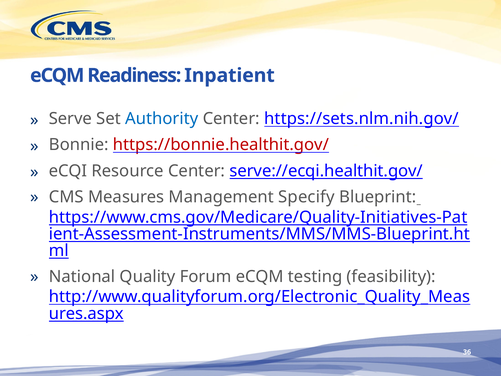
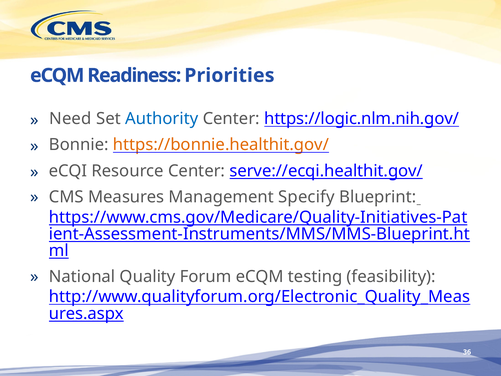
Inpatient: Inpatient -> Priorities (229, 75)
Serve: Serve -> Need (70, 119)
https://sets.nlm.nih.gov/: https://sets.nlm.nih.gov/ -> https://logic.nlm.nih.gov/ (362, 119)
https://bonnie.healthit.gov/ colour: red -> orange (221, 145)
